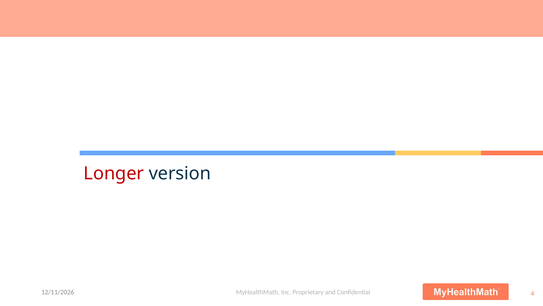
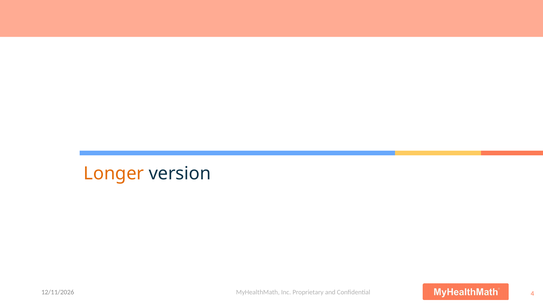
Longer colour: red -> orange (114, 173)
